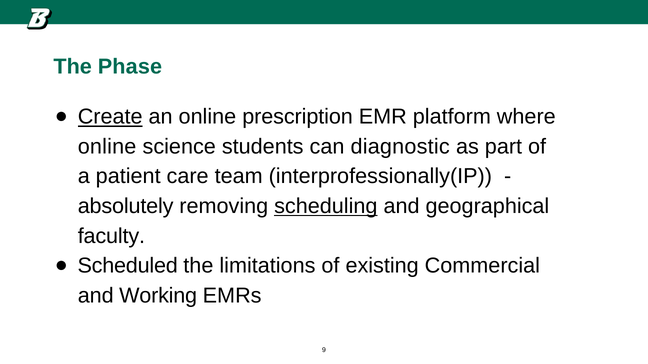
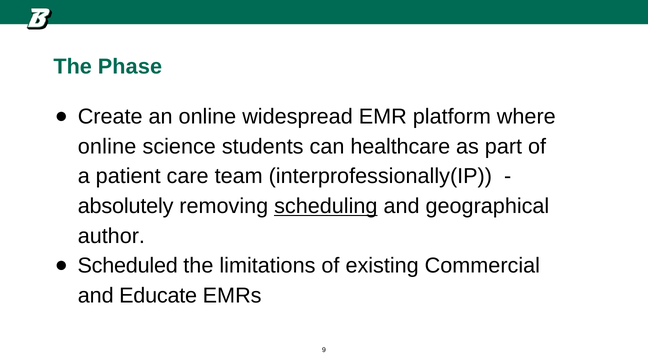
Create underline: present -> none (110, 117)
prescription: prescription -> widespread (298, 117)
diagnostic: diagnostic -> healthcare (400, 147)
faculty: faculty -> author (111, 236)
Working: Working -> Educate (158, 296)
